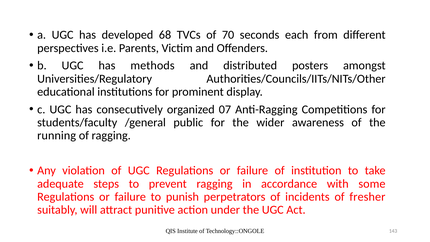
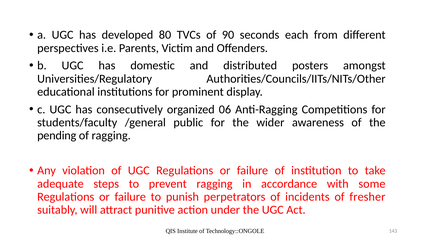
68: 68 -> 80 (165, 35)
70: 70 -> 90 (228, 35)
methods: methods -> domestic (153, 66)
07: 07 -> 06 (225, 109)
running: running -> pending (57, 135)
